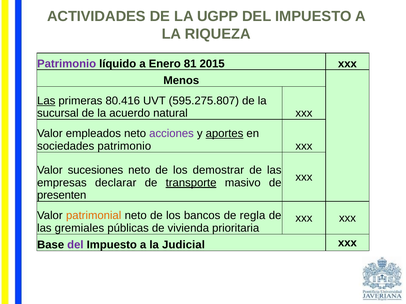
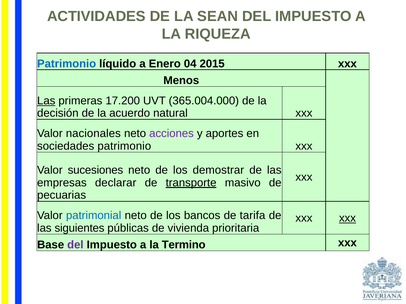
UGPP: UGPP -> SEAN (218, 16)
Patrimonio colour: purple -> blue (67, 64)
81: 81 -> 04 (190, 64)
80.416: 80.416 -> 17.200 (123, 101)
595.275.807: 595.275.807 -> 365.004.000 (204, 101)
sucursal: sucursal -> decisión (58, 113)
empleados: empleados -> nacionales (93, 134)
aportes underline: present -> none (224, 134)
presenten: presenten -> pecuarias (62, 196)
patrimonial colour: orange -> blue (94, 216)
regla: regla -> tarifa (253, 216)
xxx underline: none -> present (347, 219)
gremiales: gremiales -> siguientes (80, 228)
Judicial: Judicial -> Termino (184, 245)
